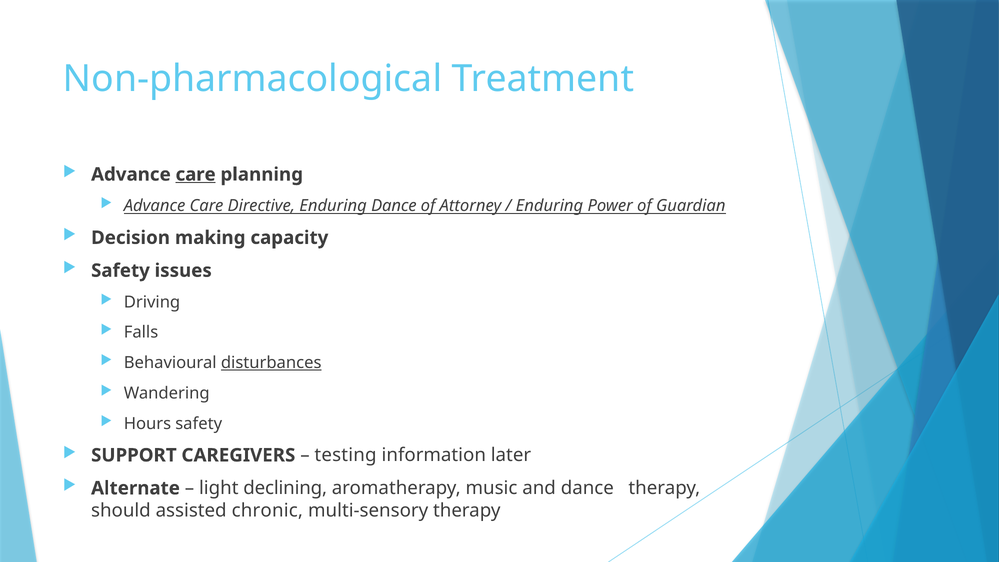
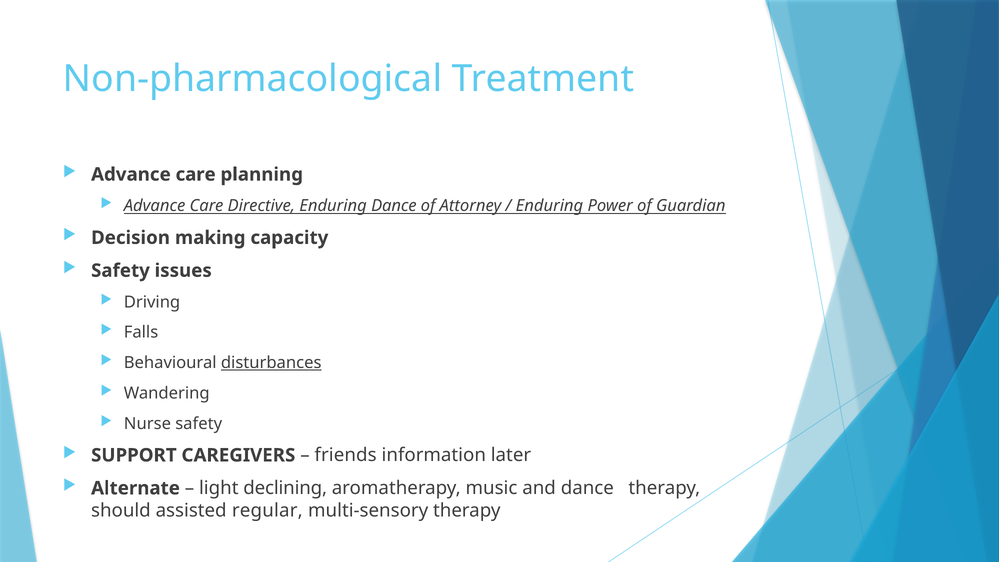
care underline: present -> none (196, 174)
Hours: Hours -> Nurse (147, 423)
testing: testing -> friends (346, 455)
chronic: chronic -> regular (267, 511)
